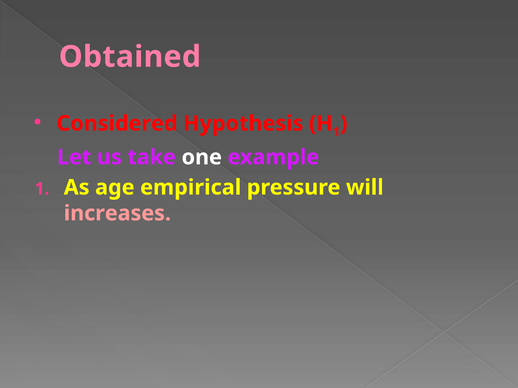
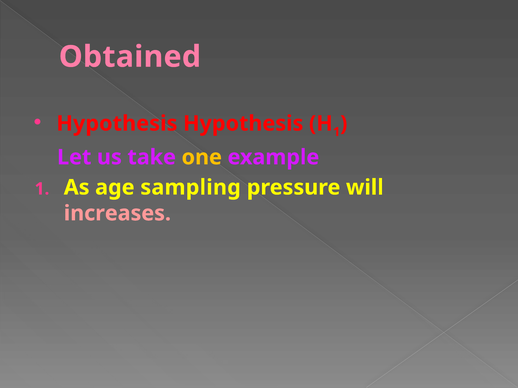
Considered: Considered -> Hypothesis (117, 124)
one colour: white -> yellow (202, 157)
empirical: empirical -> sampling (191, 188)
